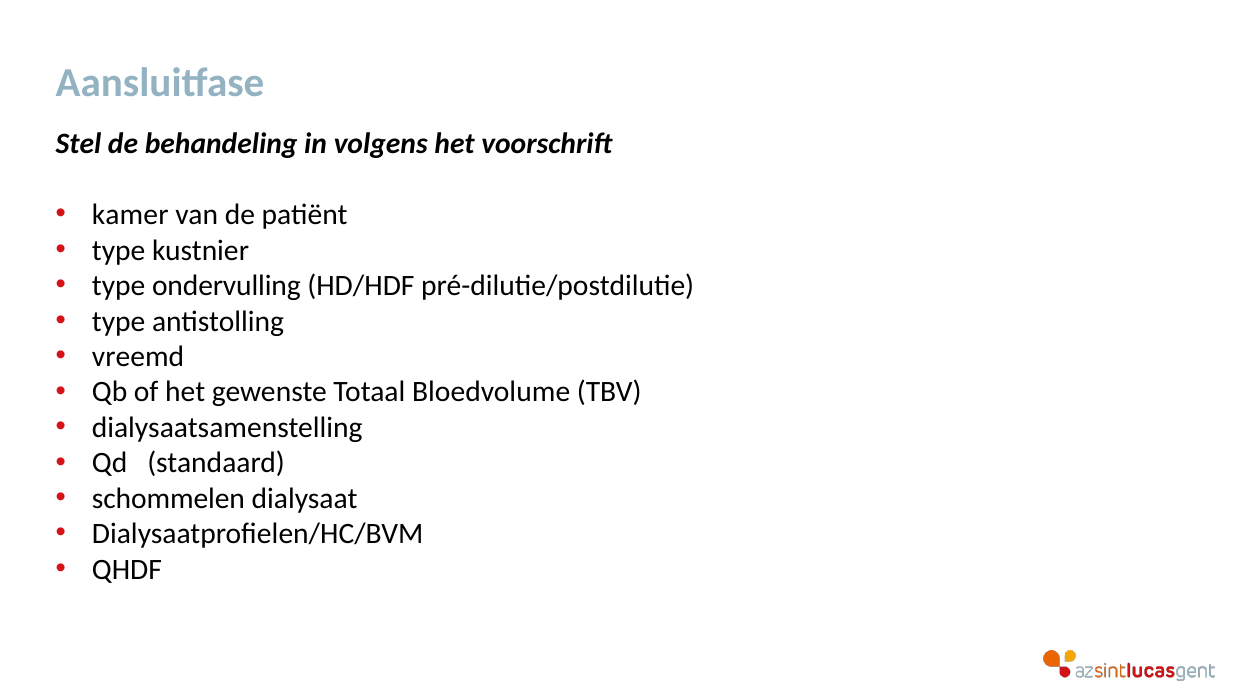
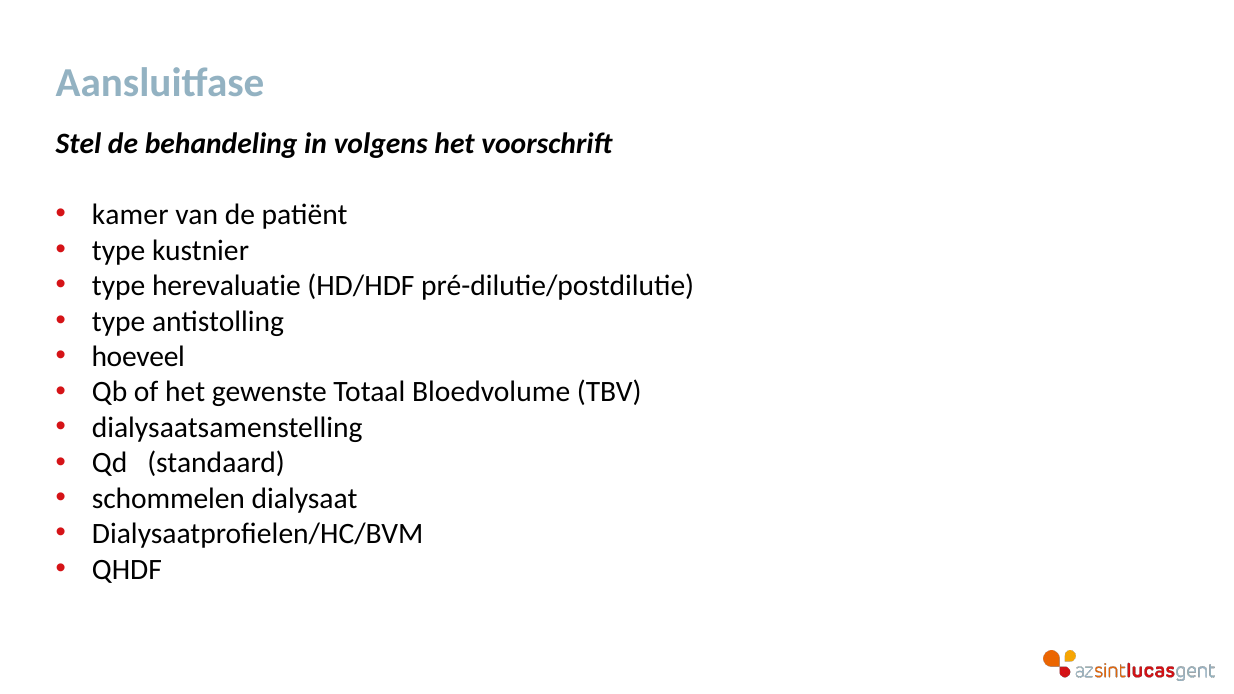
ondervulling: ondervulling -> herevaluatie (226, 286)
vreemd: vreemd -> hoeveel (138, 357)
